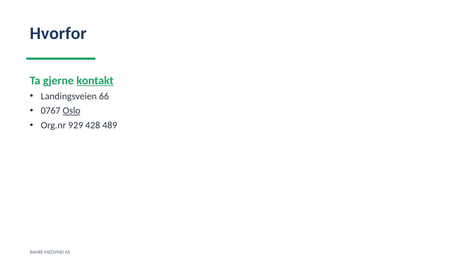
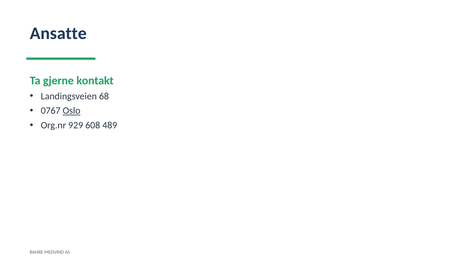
Hvorfor: Hvorfor -> Ansatte (58, 33)
kontakt underline: present -> none (95, 81)
66: 66 -> 68 (104, 96)
428: 428 -> 608 (93, 126)
